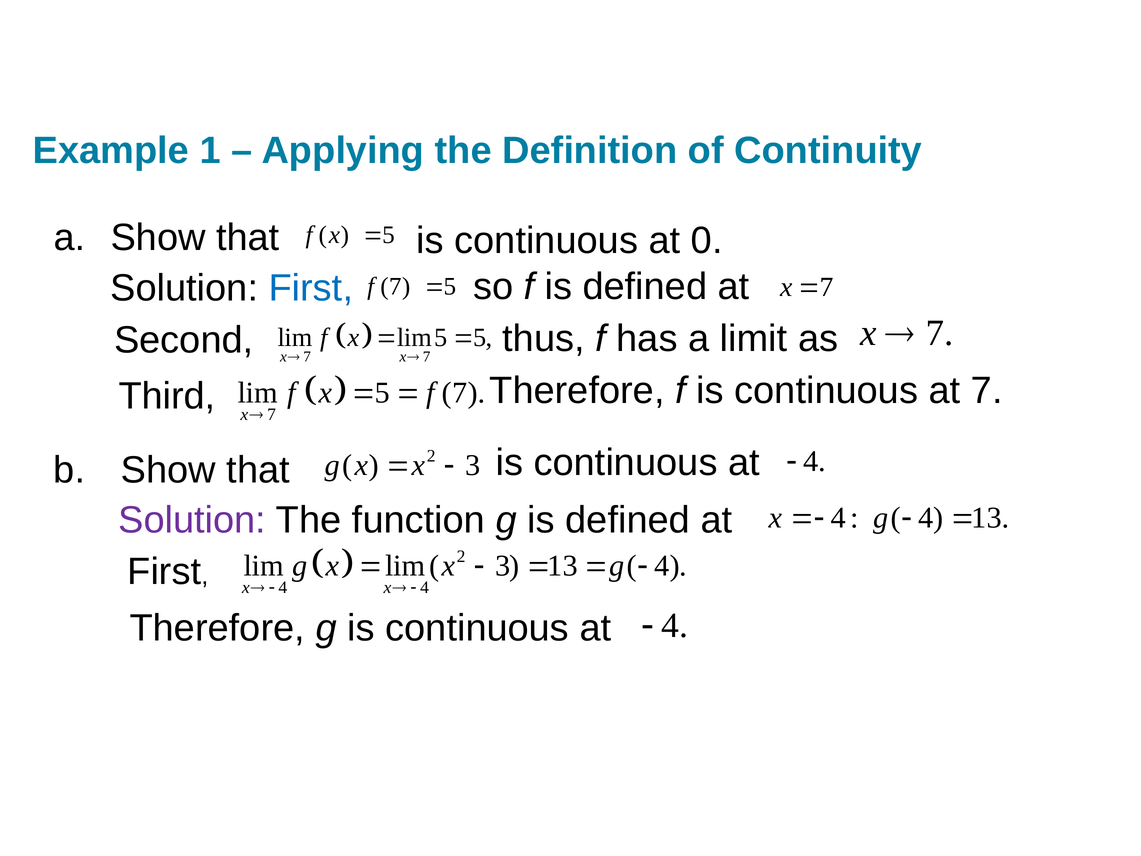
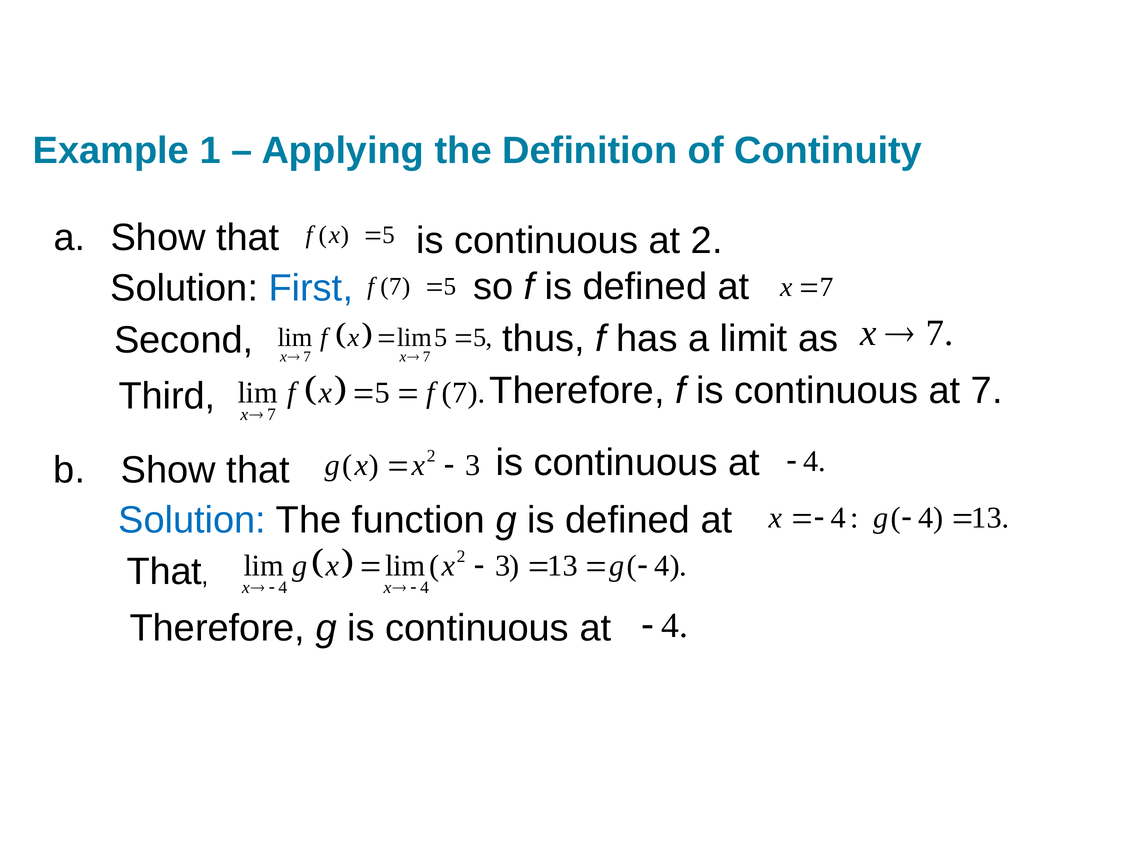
at 0: 0 -> 2 (707, 241)
Solution colour: purple -> blue (192, 520)
First: First -> That (164, 572)
